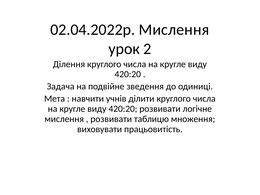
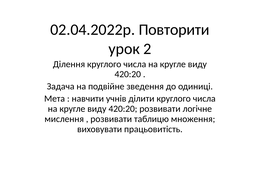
02.04.2022р Мислення: Мислення -> Повторити (174, 30)
